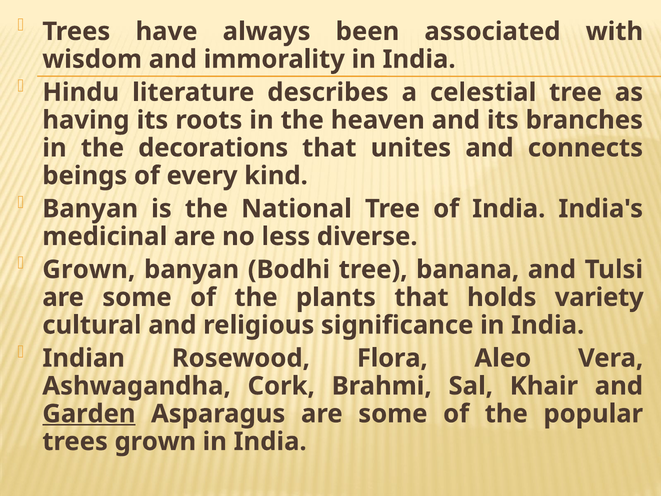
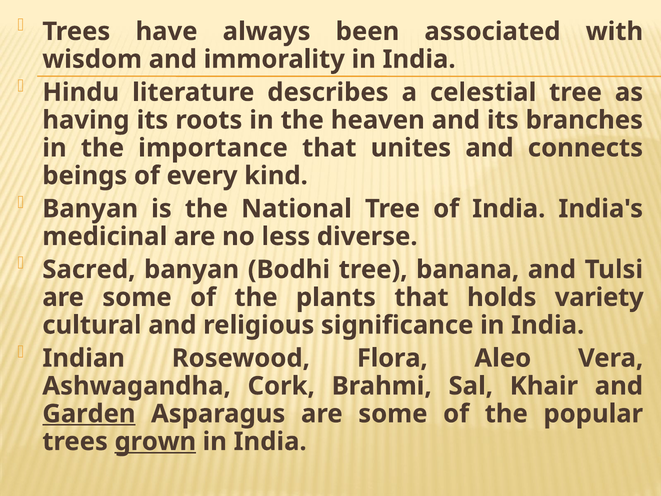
decorations: decorations -> importance (213, 148)
Grown: Grown -> Sacred (89, 269)
grown underline: none -> present (155, 441)
